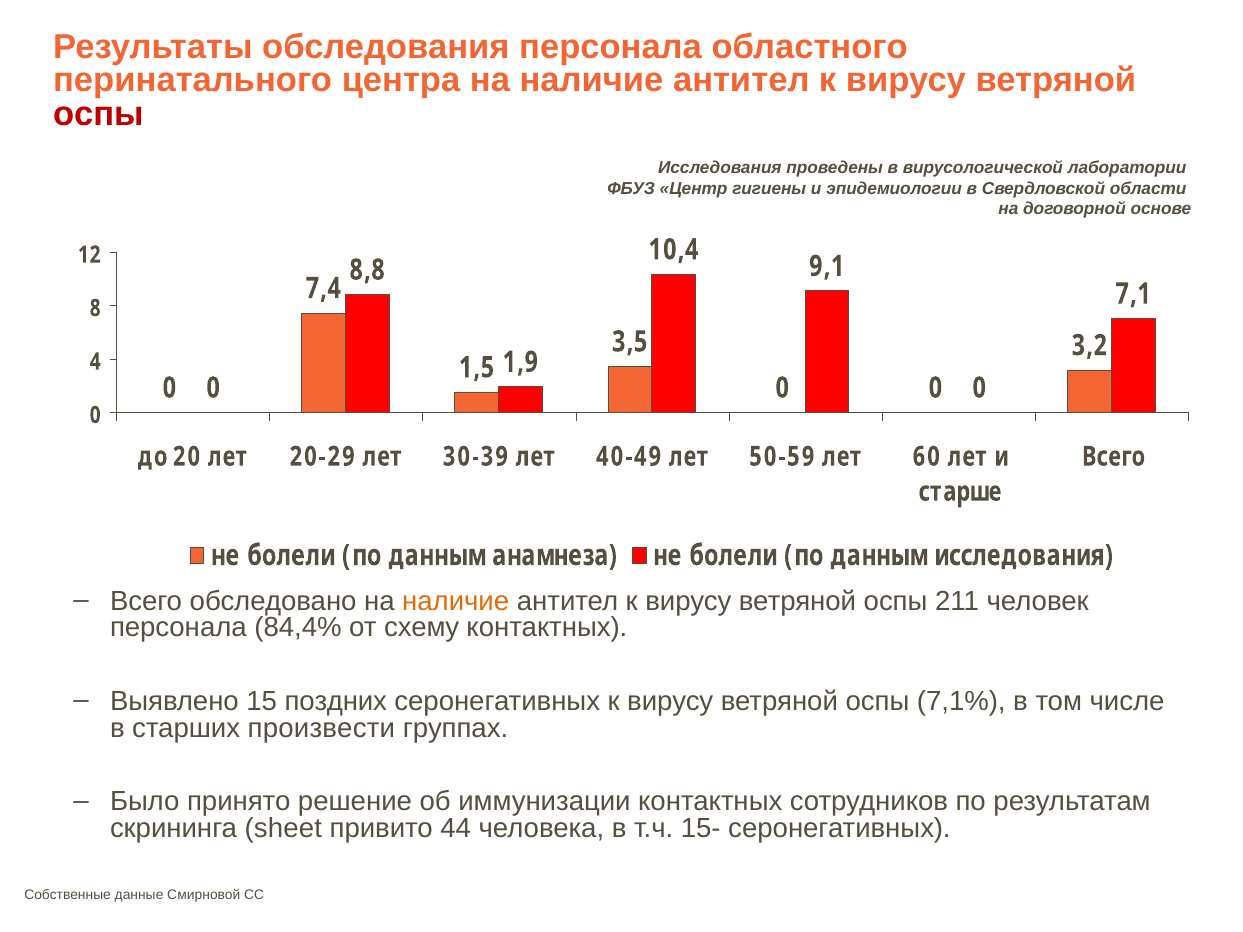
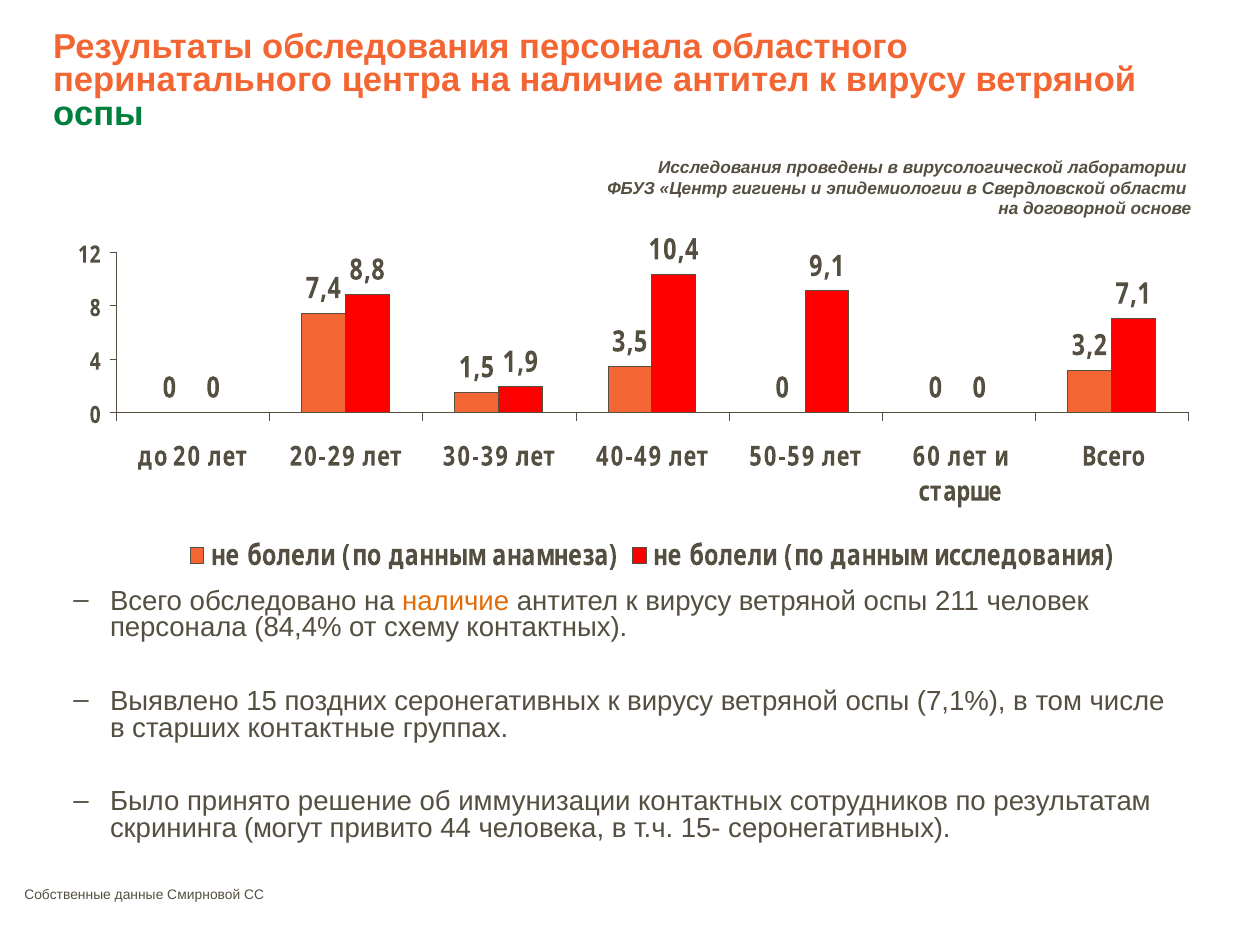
оспы colour: red -> green (98, 114)
произвести: произвести -> контактные (321, 728)
sheet: sheet -> могут (283, 828)
